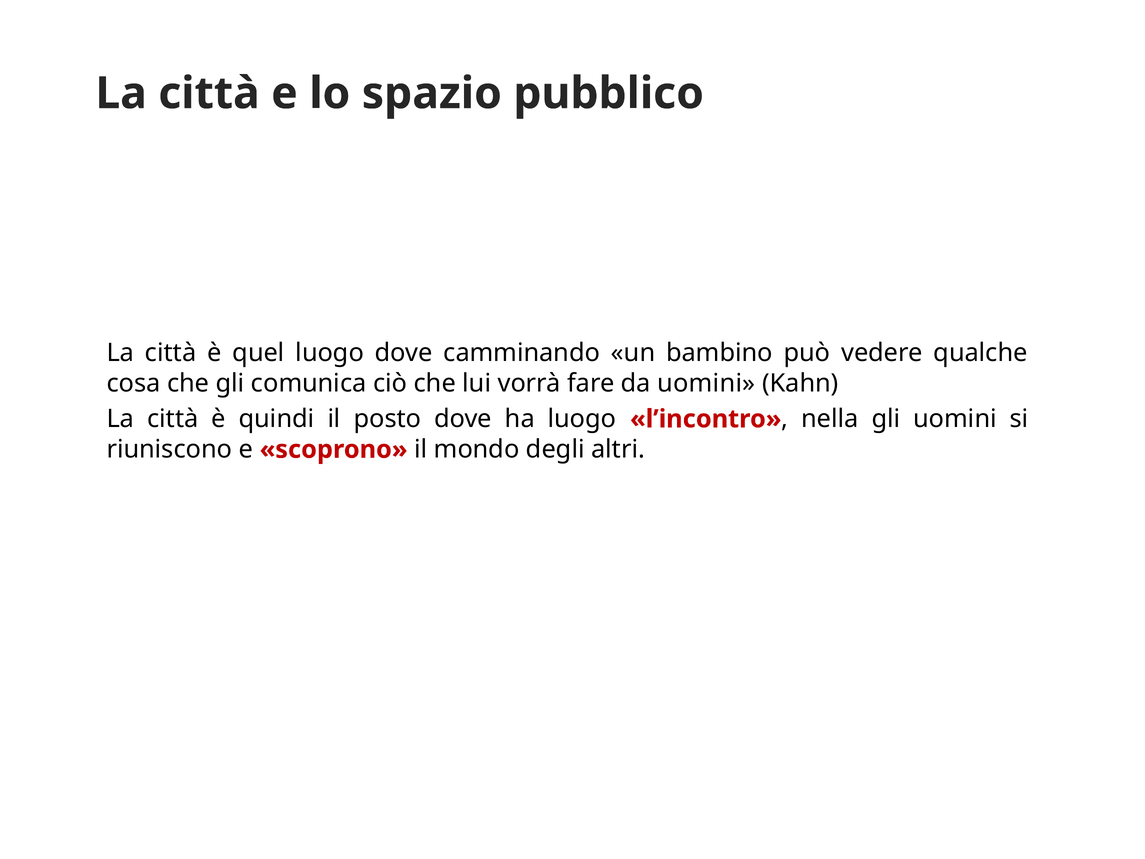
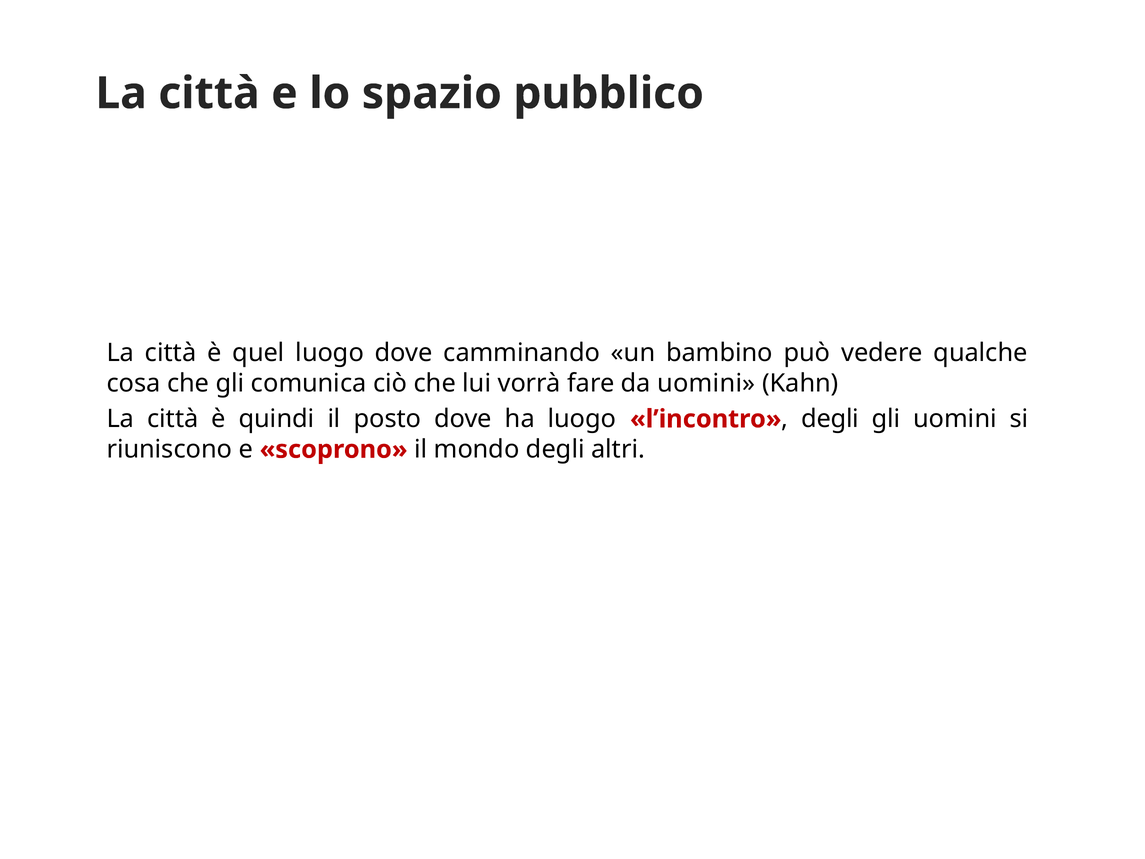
l’incontro nella: nella -> degli (830, 419)
